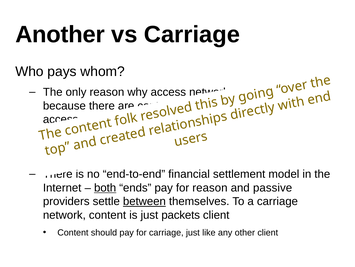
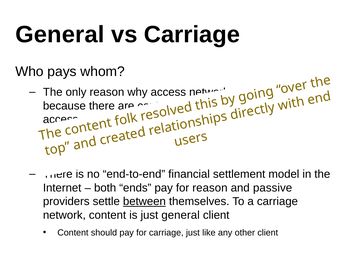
Another: Another -> General (60, 34)
both underline: present -> none (105, 187)
just packets: packets -> general (181, 215)
